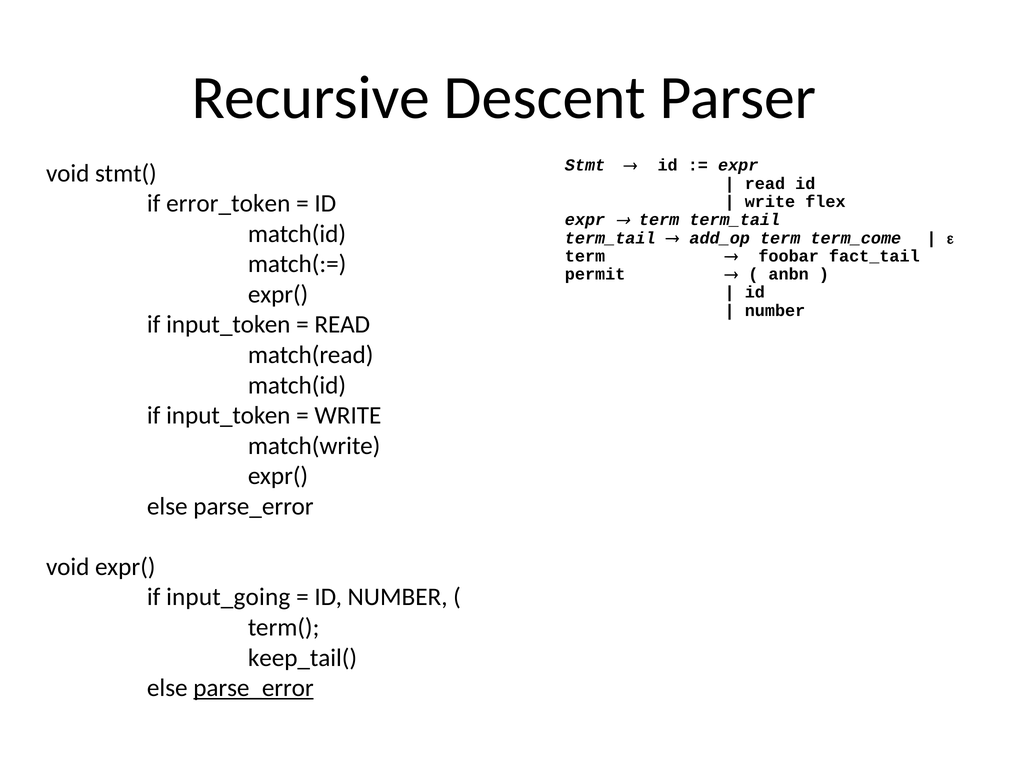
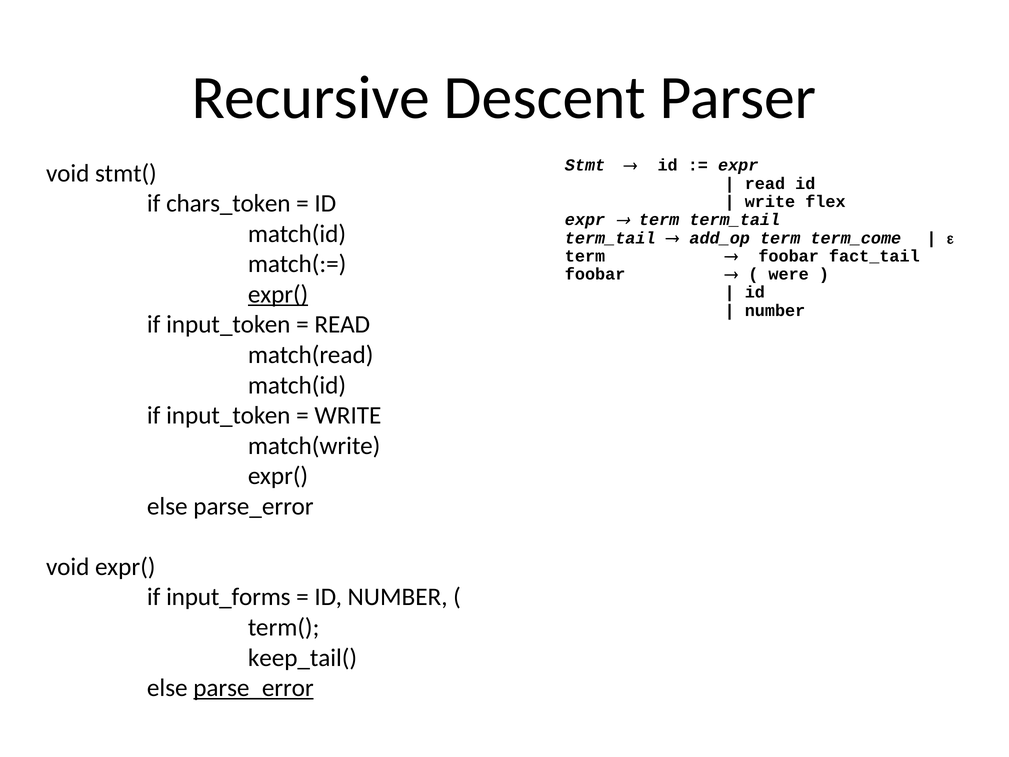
error_token: error_token -> chars_token (228, 203)
permit: permit -> foobar (595, 274)
anbn: anbn -> were (789, 274)
expr( underline: none -> present (278, 294)
input_going: input_going -> input_forms (228, 597)
